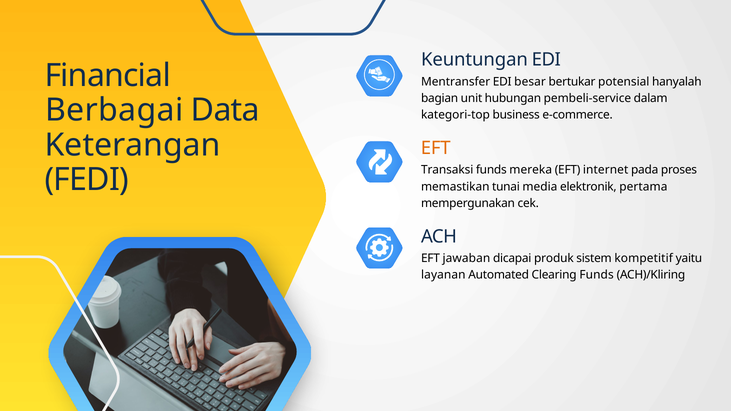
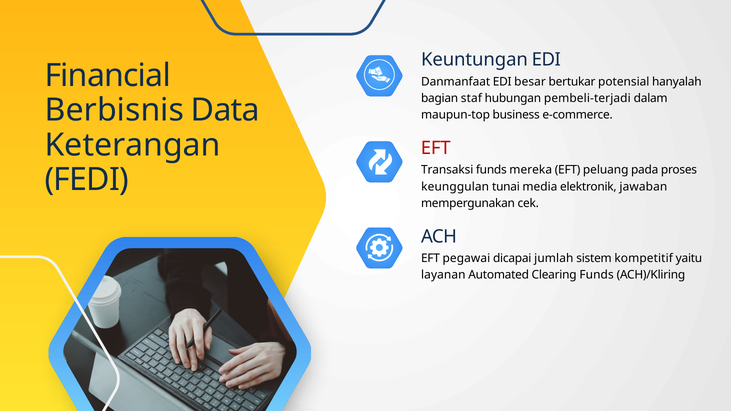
Mentransfer: Mentransfer -> Danmanfaat (456, 82)
unit: unit -> staf (471, 98)
pembeli-service: pembeli-service -> pembeli-terjadi (587, 98)
Berbagai: Berbagai -> Berbisnis (114, 110)
kategori-top: kategori-top -> maupun-top (456, 115)
EFT colour: orange -> red (436, 148)
internet: internet -> peluang (606, 170)
memastikan: memastikan -> keunggulan (455, 187)
pertama: pertama -> jawaban (643, 187)
jawaban: jawaban -> pegawai (466, 258)
produk: produk -> jumlah (554, 258)
